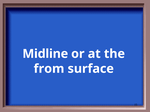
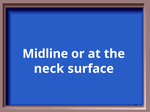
from: from -> neck (49, 69)
